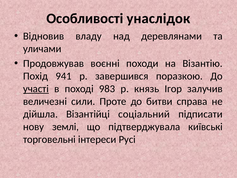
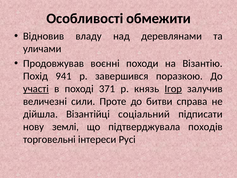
унаслідок: унаслідок -> обмежити (159, 18)
983: 983 -> 371 (107, 89)
Ігор underline: none -> present (173, 89)
київські: київські -> походів (205, 127)
